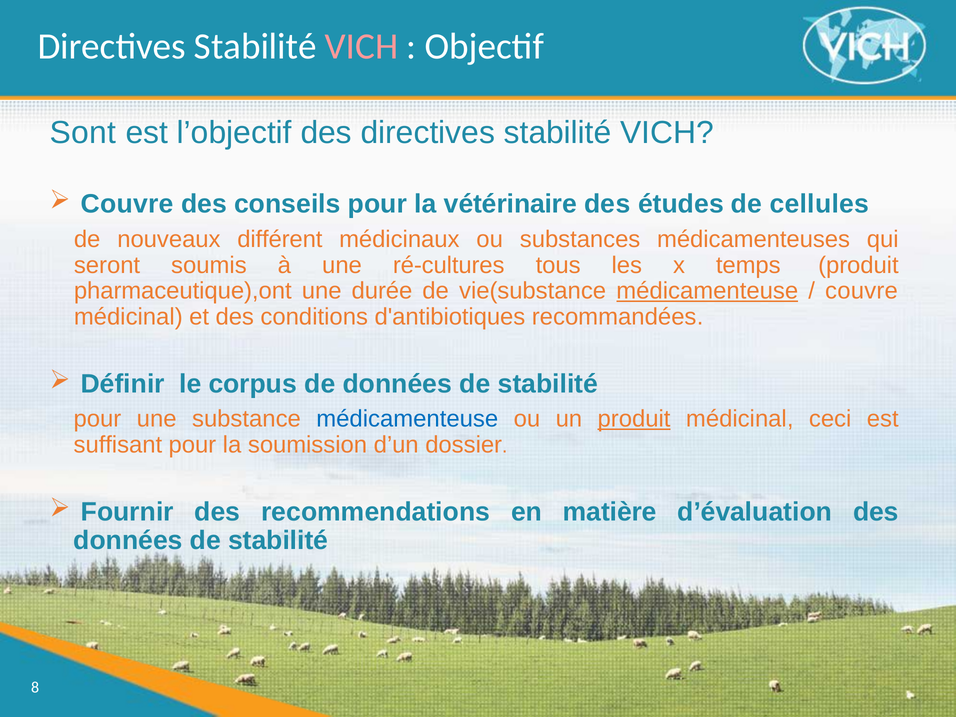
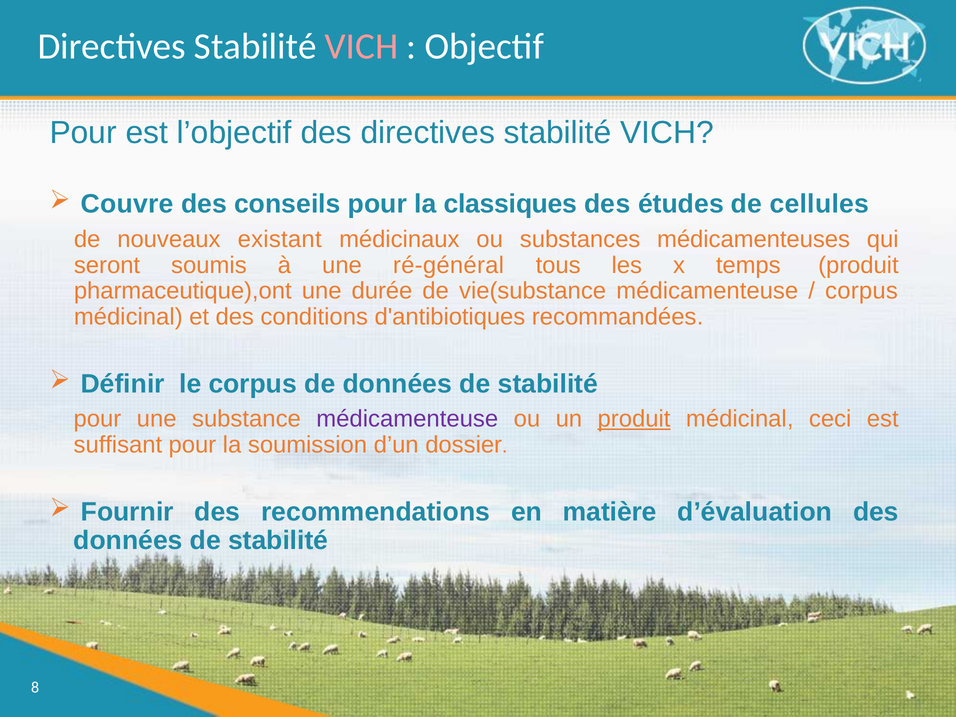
Sont: Sont -> Pour (83, 133)
vétérinaire: vétérinaire -> classiques (510, 204)
différent: différent -> existant (280, 239)
ré-cultures: ré-cultures -> ré-général (449, 265)
médicamenteuse underline: present -> none (707, 291)
couvre: couvre -> corpus (862, 291)
médicamenteuse colour: blue -> purple (407, 419)
